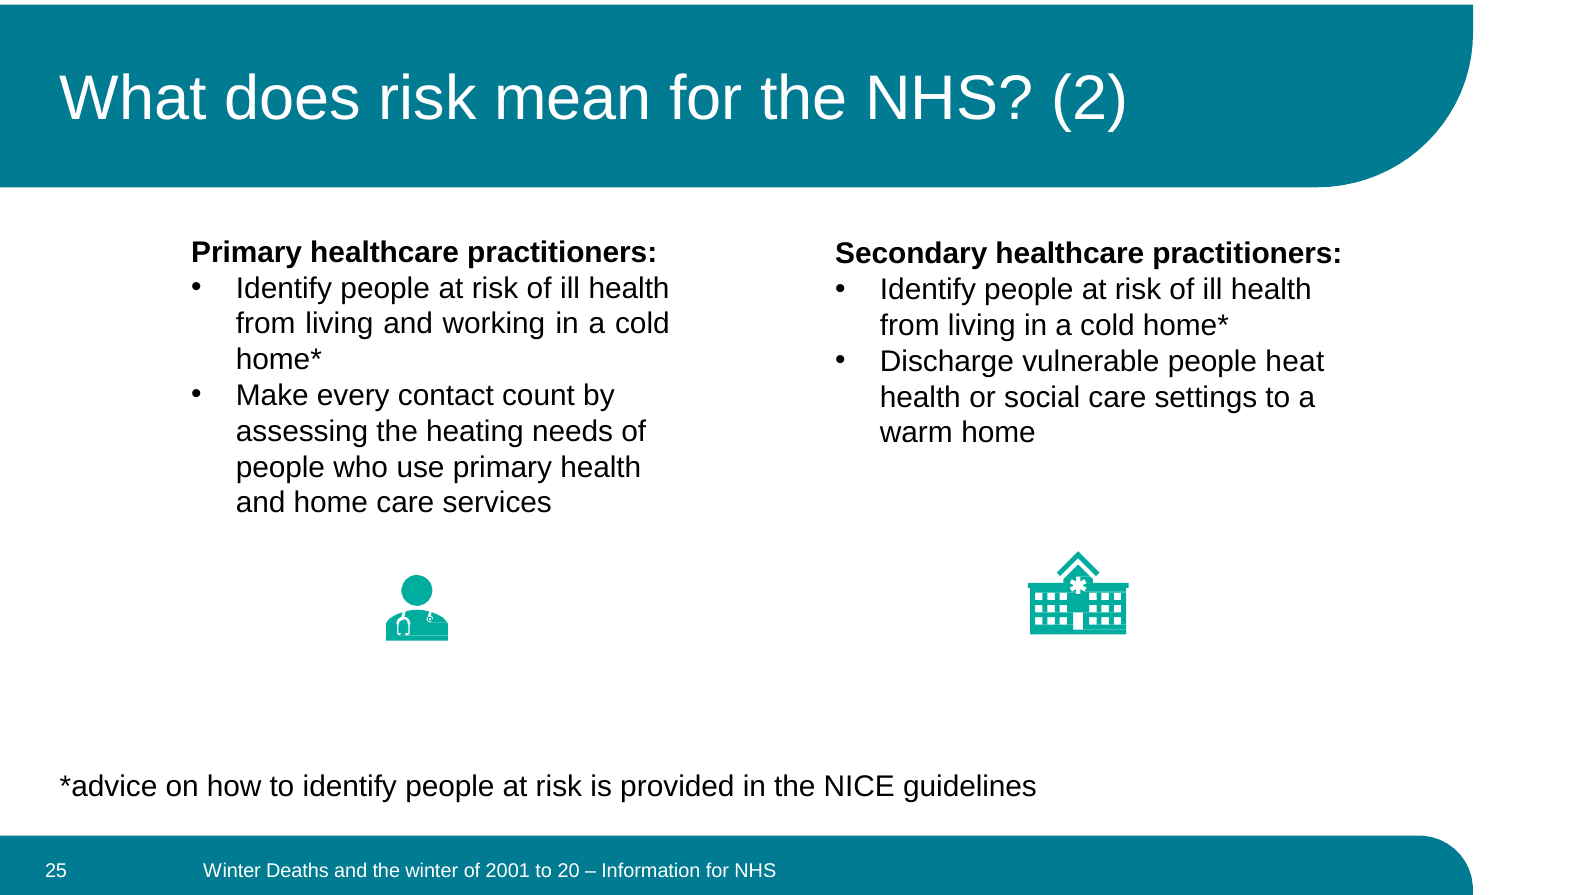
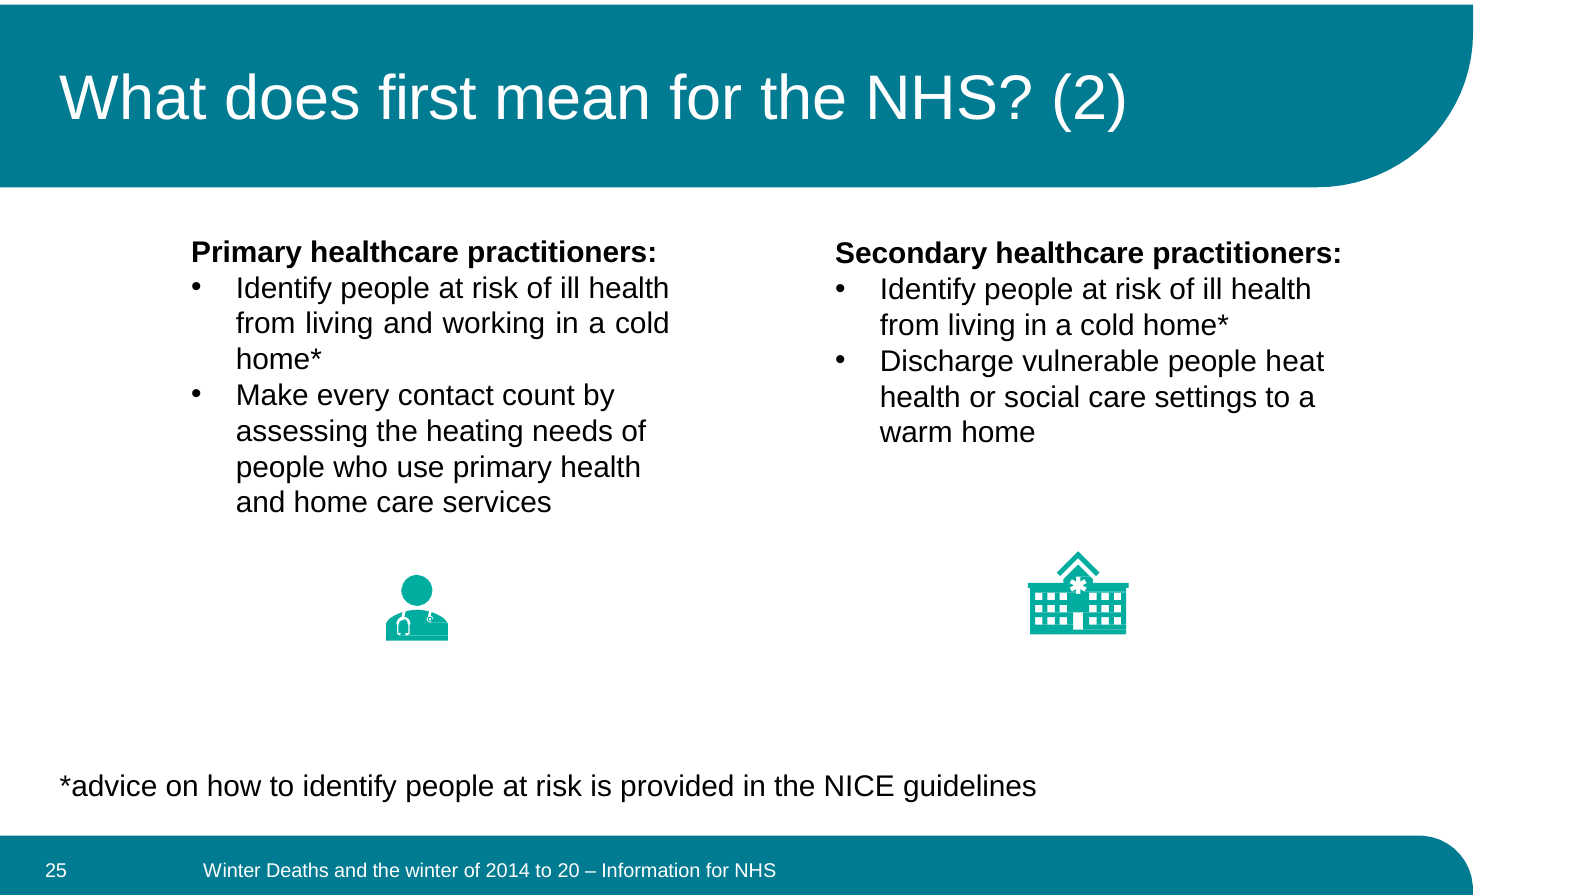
does risk: risk -> first (428, 99)
2001: 2001 -> 2014 (508, 871)
